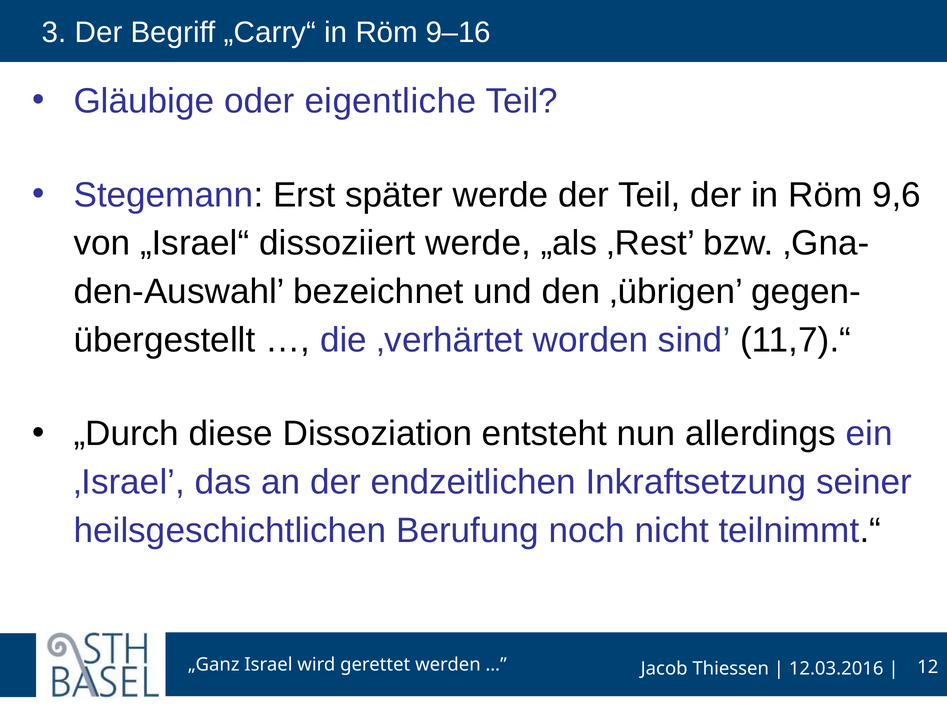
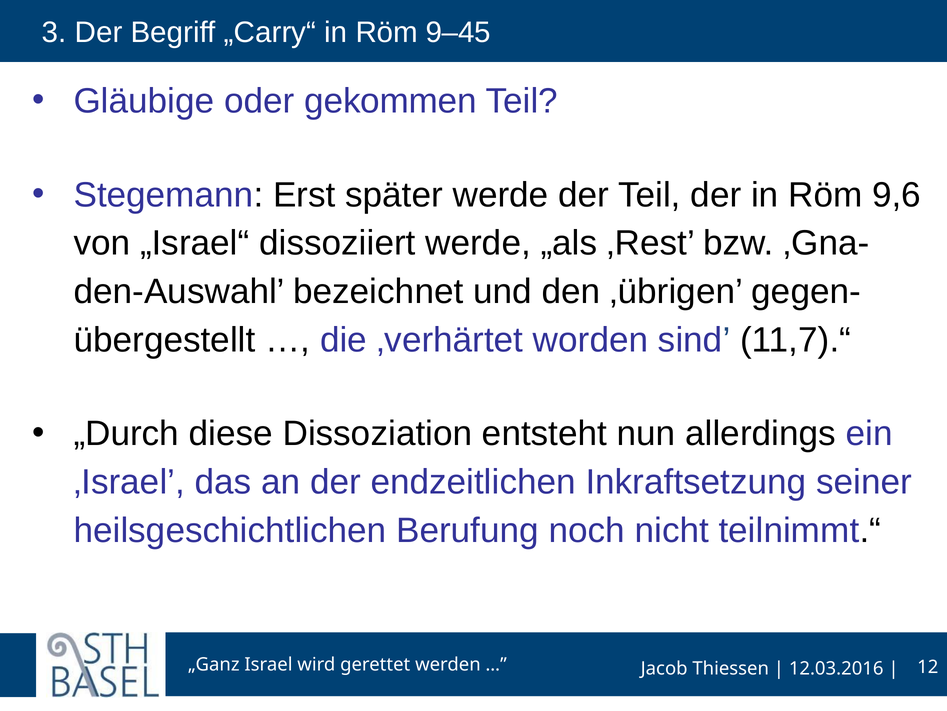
9–16: 9–16 -> 9–45 (458, 33)
eigentliche: eigentliche -> gekommen (391, 101)
